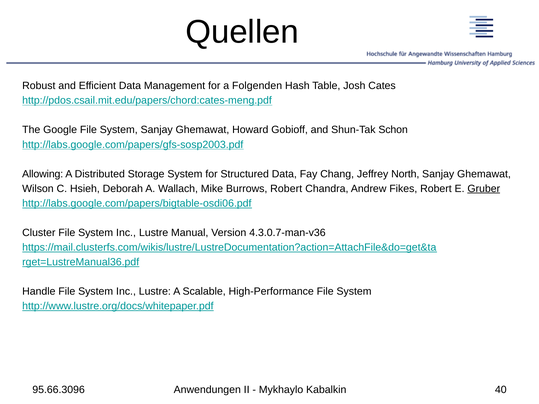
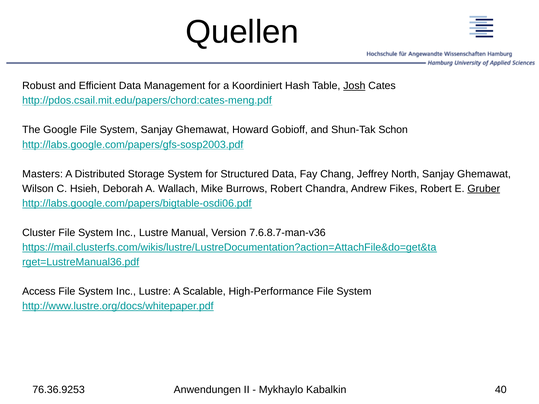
Folgenden: Folgenden -> Koordiniert (257, 86)
Josh underline: none -> present (354, 86)
Allowing: Allowing -> Masters (43, 174)
4.3.0.7-man-v36: 4.3.0.7-man-v36 -> 7.6.8.7-man-v36 (287, 233)
Handle: Handle -> Access (39, 291)
95.66.3096: 95.66.3096 -> 76.36.9253 (59, 390)
